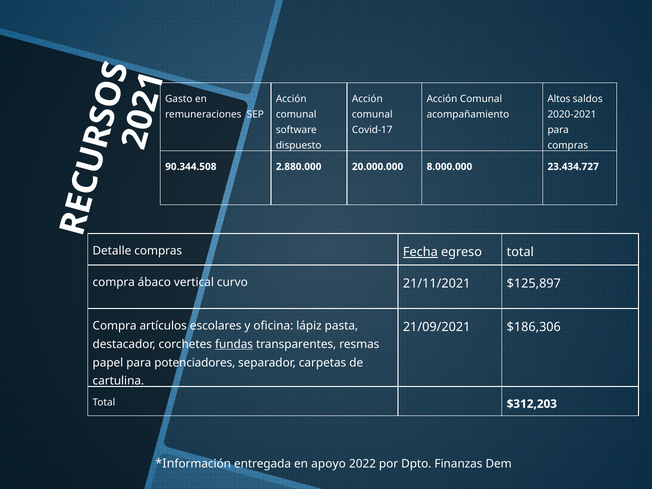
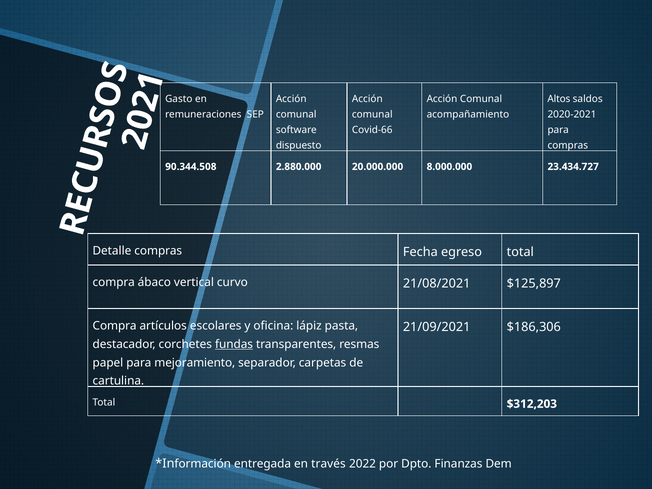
Covid-17: Covid-17 -> Covid-66 (372, 130)
Fecha underline: present -> none (420, 252)
21/11/2021: 21/11/2021 -> 21/08/2021 (437, 283)
potenciadores: potenciadores -> mejoramiento (195, 363)
apoyo: apoyo -> través (328, 464)
